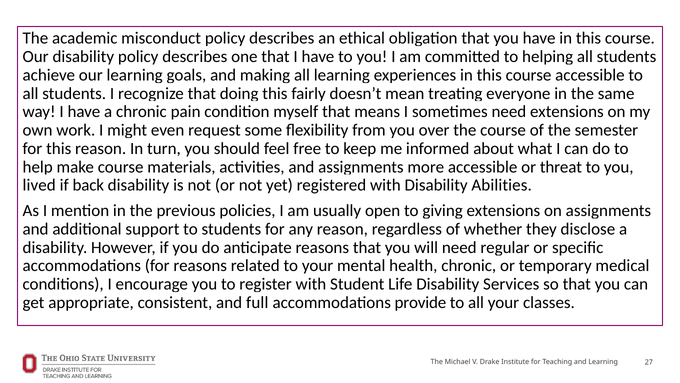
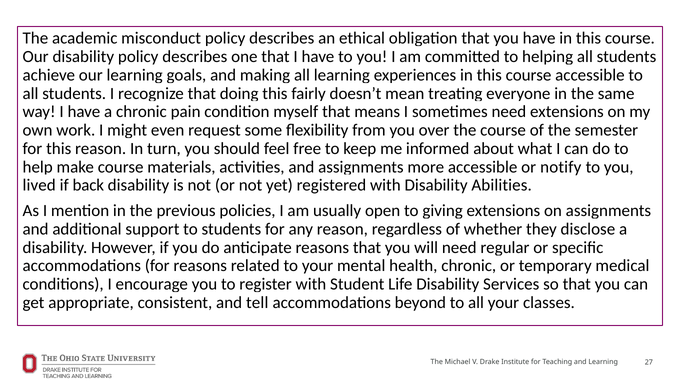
threat: threat -> notify (561, 167)
full: full -> tell (257, 302)
provide: provide -> beyond (420, 302)
